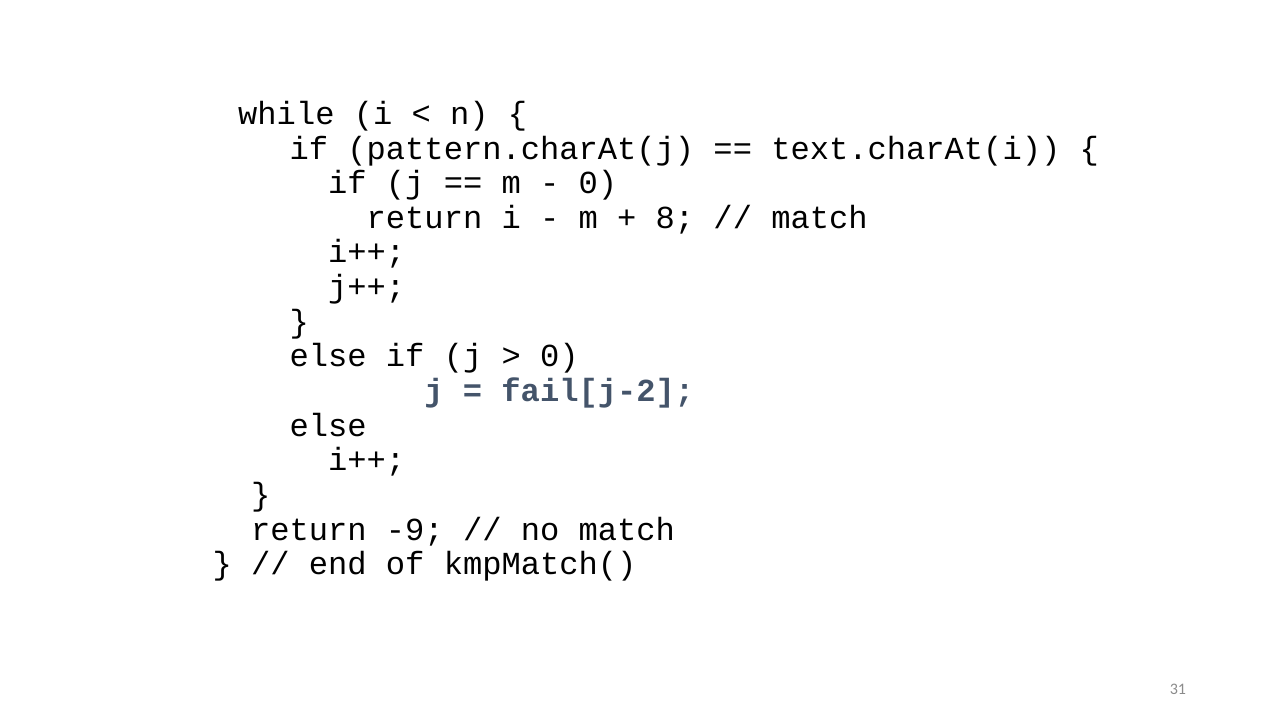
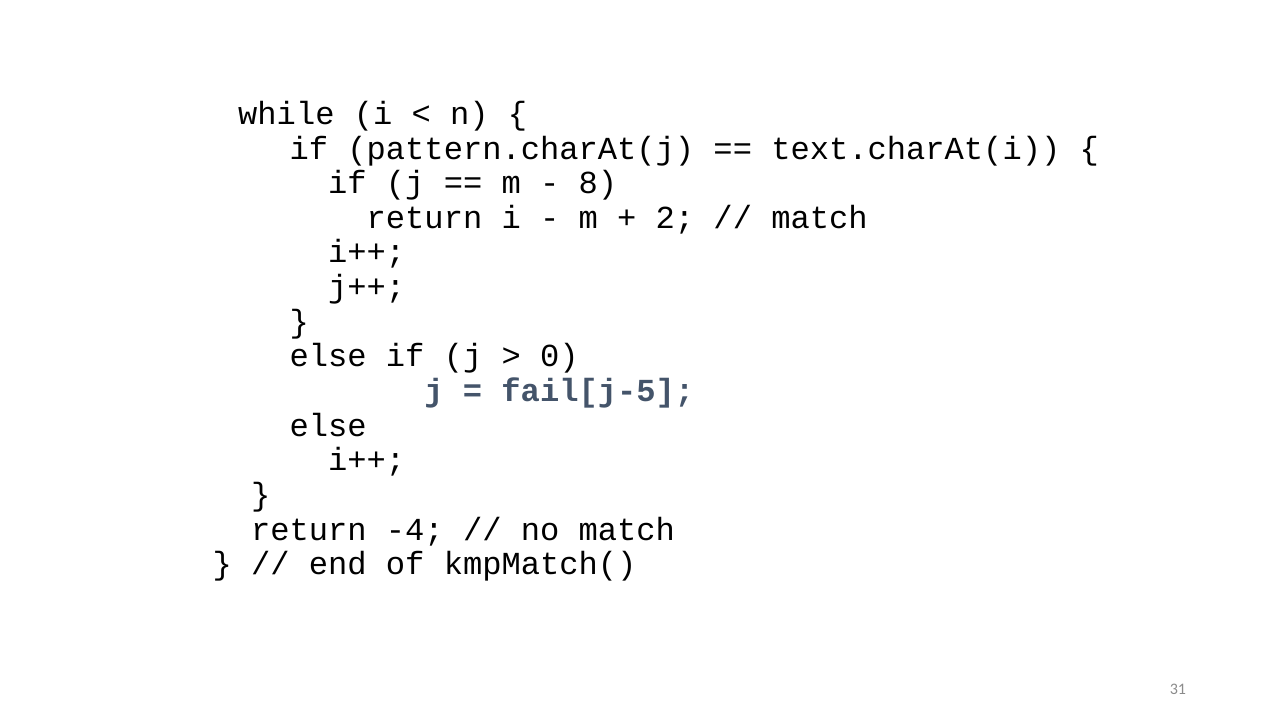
0: 0 -> 8 (598, 183)
8: 8 -> 2 (675, 218)
fail[j-2: fail[j-2 -> fail[j-5 (598, 391)
-9: -9 -> -4 (415, 530)
